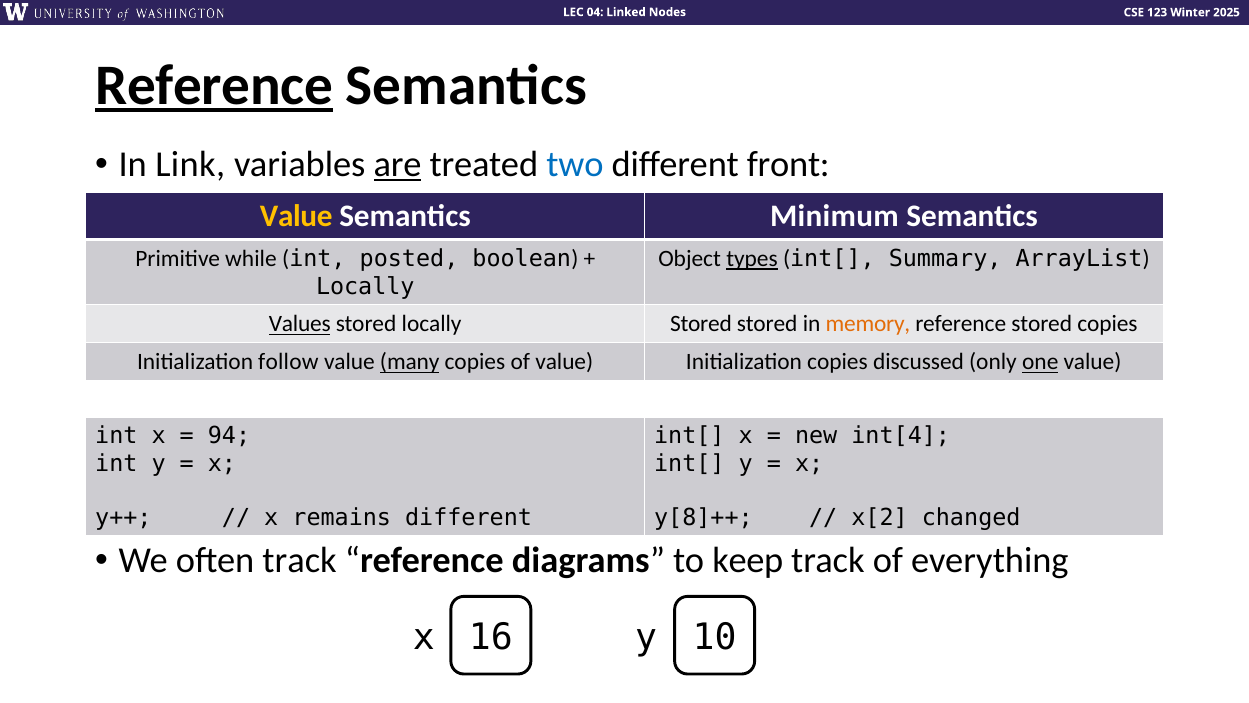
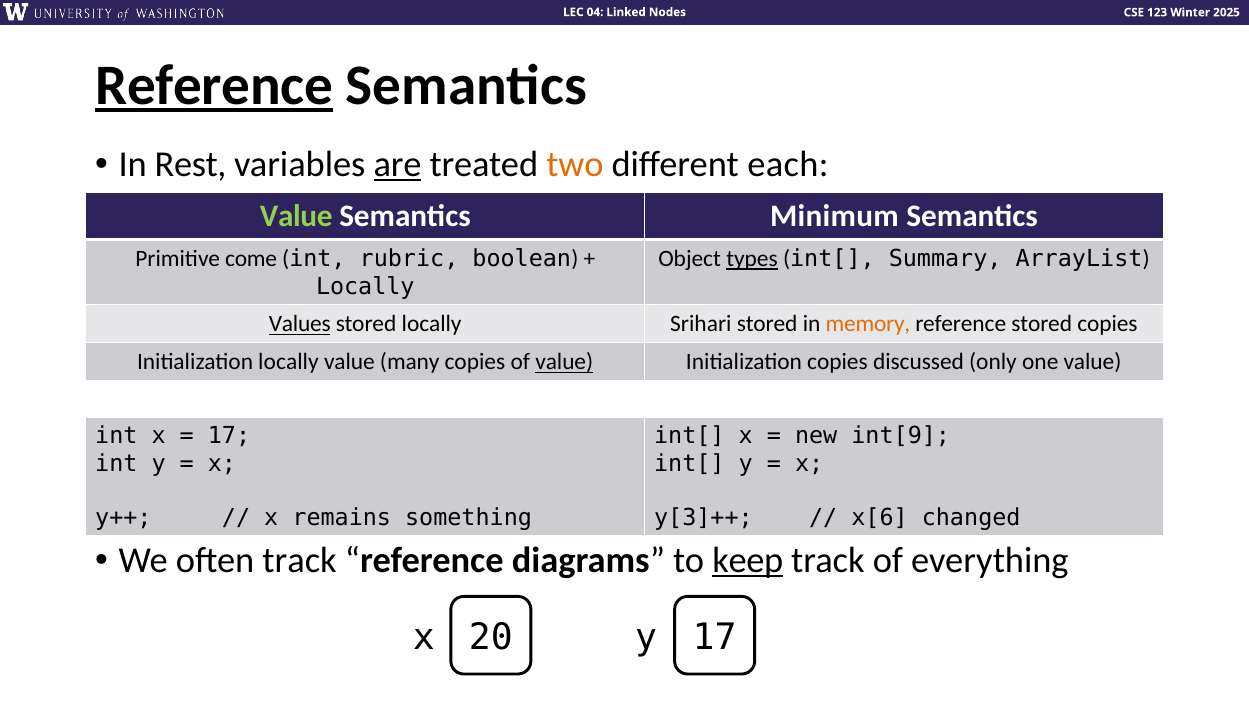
Link: Link -> Rest (191, 165)
two colour: blue -> orange (575, 165)
front: front -> each (788, 165)
Value colour: yellow -> light green (296, 216)
while: while -> come (251, 259)
posted: posted -> rubric (409, 259)
locally Stored: Stored -> Srihari (701, 324)
Initialization follow: follow -> locally (288, 362)
many underline: present -> none (410, 362)
value underline: none -> present (564, 362)
one underline: present -> none (1040, 362)
94: 94 -> 17 (229, 436)
int[4: int[4 -> int[9 (901, 436)
remains different: different -> something (469, 517)
y[8]++: y[8]++ -> y[3]++ (703, 517)
x[2: x[2 -> x[6 (880, 517)
keep underline: none -> present (748, 560)
16: 16 -> 20 (491, 637)
y 10: 10 -> 17 (715, 637)
